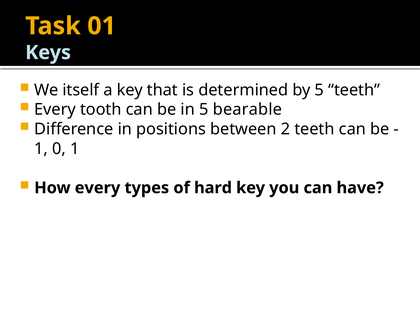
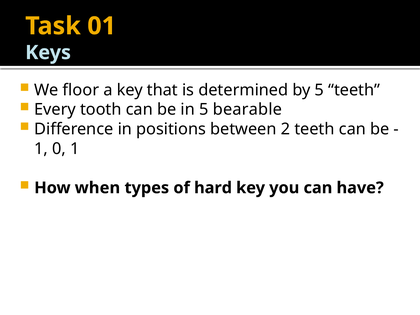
itself: itself -> floor (81, 90)
How every: every -> when (97, 188)
